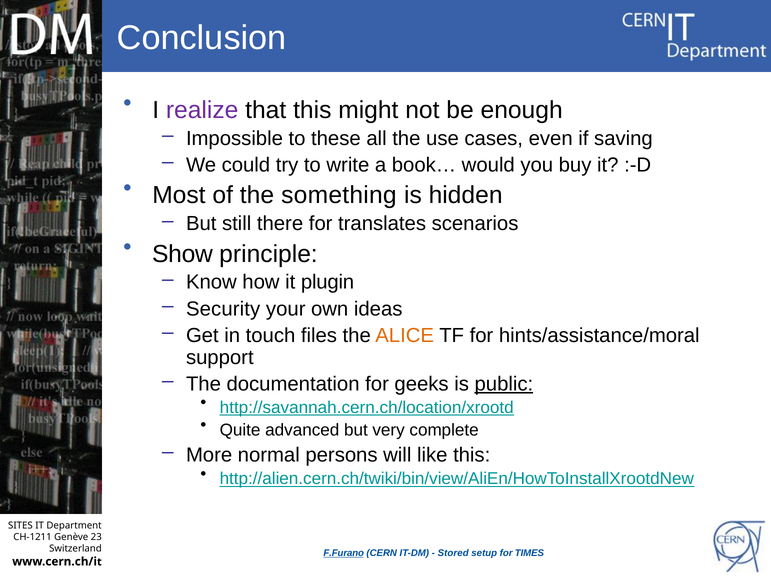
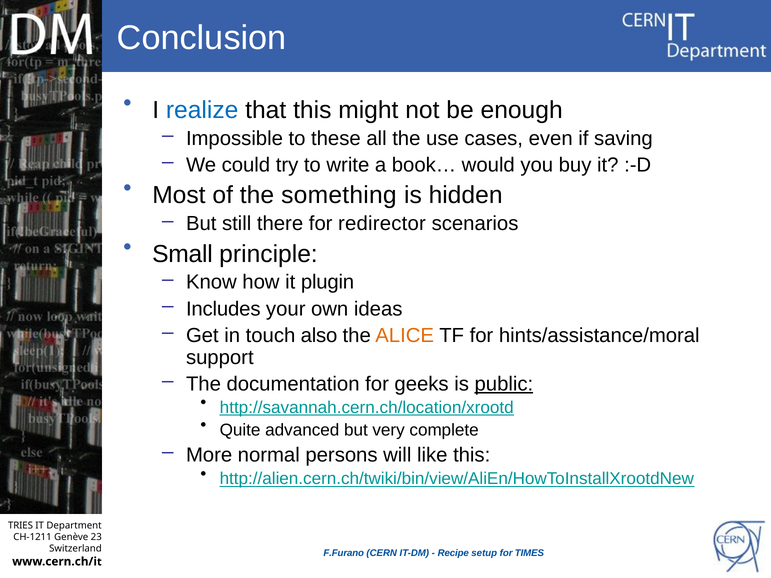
realize colour: purple -> blue (202, 110)
translates: translates -> redirector (382, 224)
Show: Show -> Small (182, 254)
Security: Security -> Includes (223, 309)
files: files -> also (319, 336)
SITES: SITES -> TRIES (20, 526)
F.Furano underline: present -> none (344, 553)
Stored: Stored -> Recipe (453, 553)
